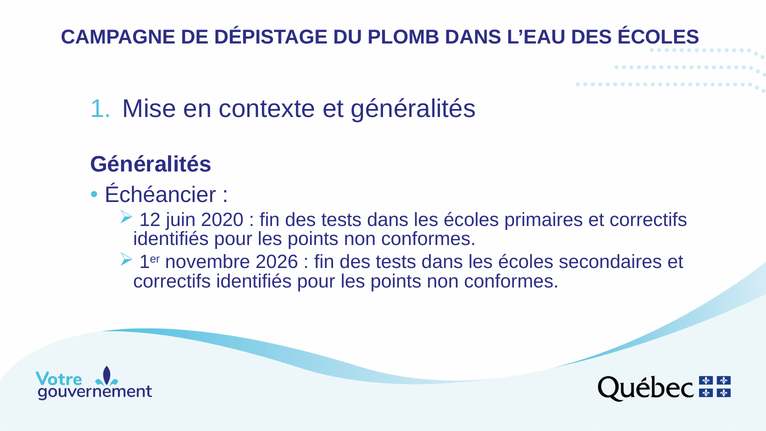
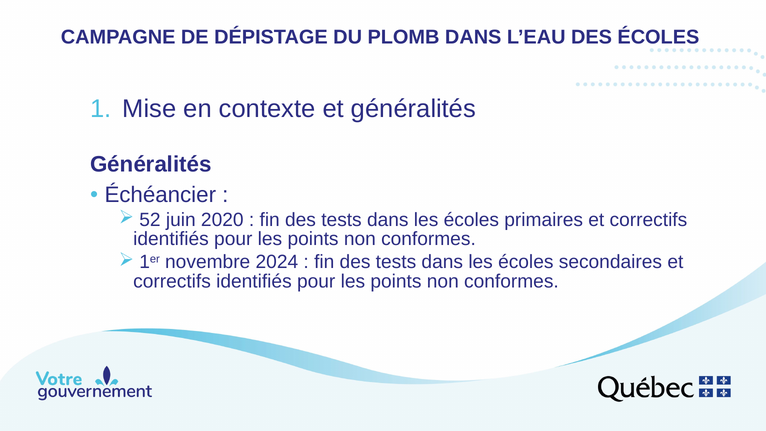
12: 12 -> 52 (150, 220)
2026: 2026 -> 2024 (277, 262)
